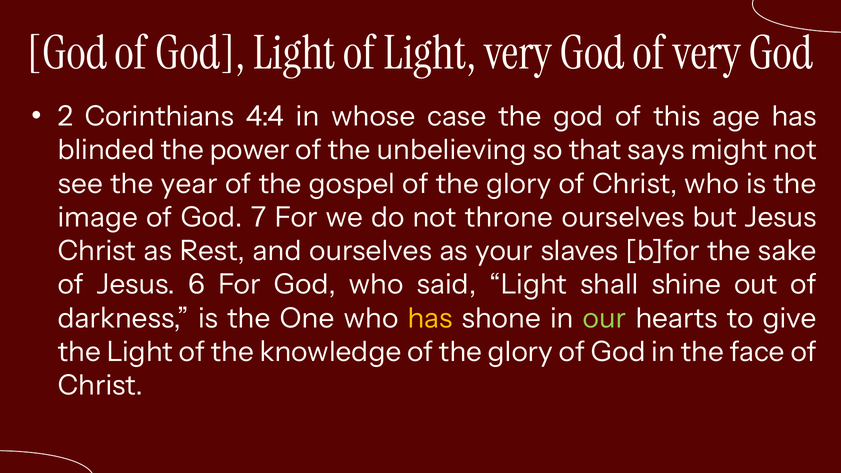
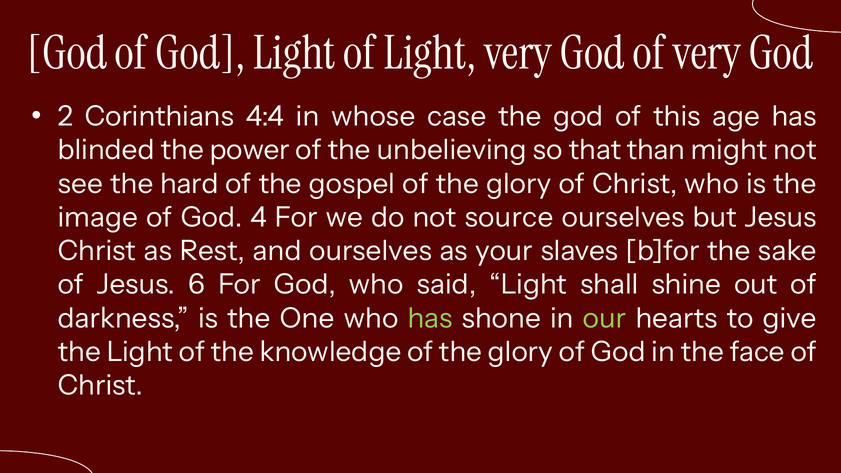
says: says -> than (656, 150)
year: year -> hard (189, 184)
7: 7 -> 4 (259, 217)
throne: throne -> source (509, 217)
has colour: yellow -> light green (430, 318)
